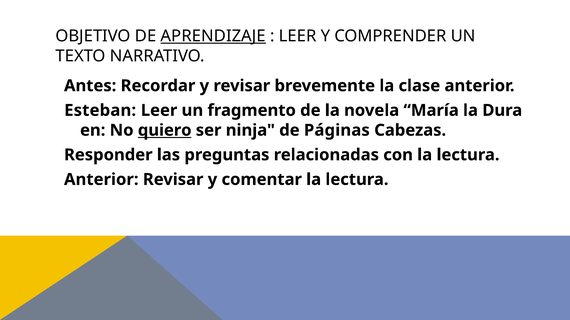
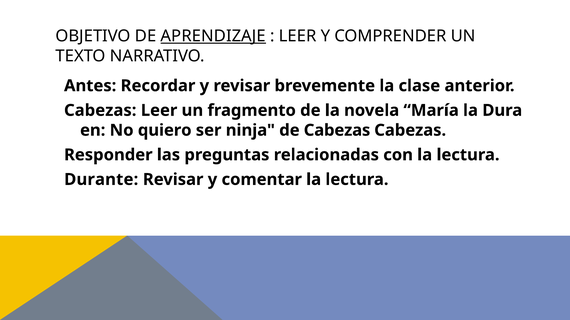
Esteban: Esteban -> Cabezas (100, 111)
quiero underline: present -> none (165, 130)
de Páginas: Páginas -> Cabezas (337, 130)
Anterior: Anterior -> Durante (101, 180)
